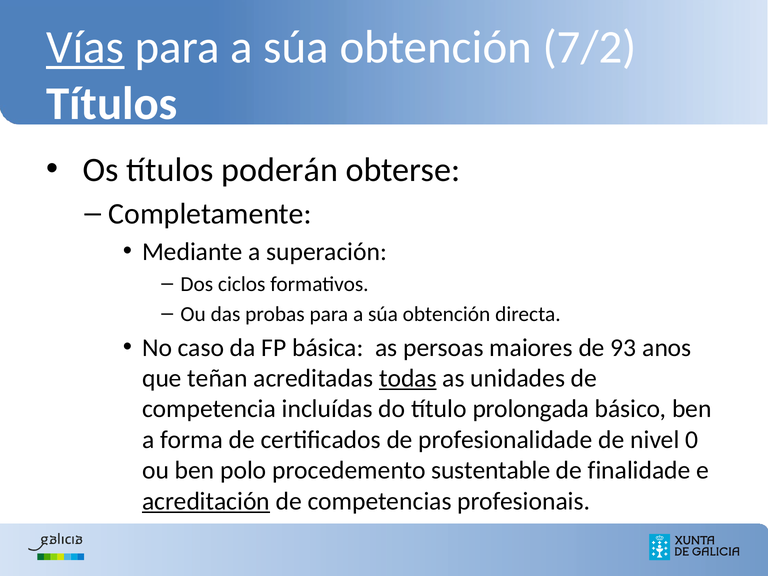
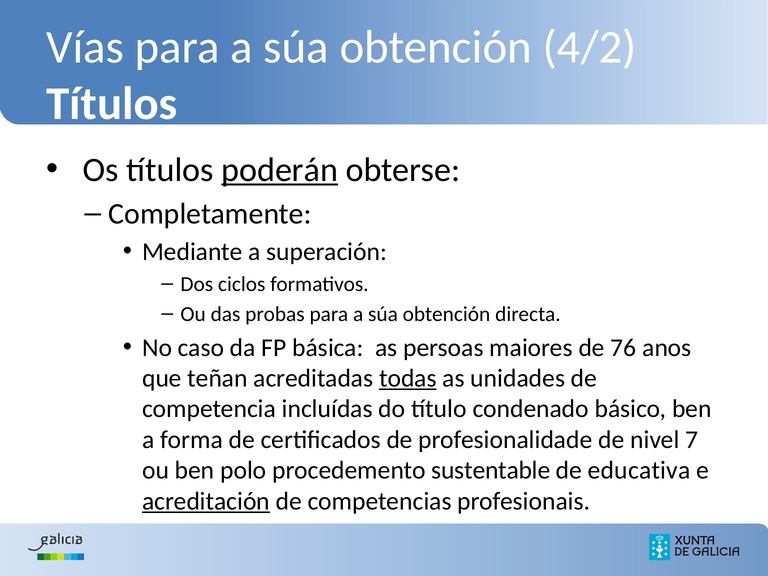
Vías underline: present -> none (85, 47)
7/2: 7/2 -> 4/2 (590, 47)
poderán underline: none -> present (280, 170)
93: 93 -> 76 (623, 348)
prolongada: prolongada -> condenado (531, 409)
0: 0 -> 7 (692, 440)
finalidade: finalidade -> educativa (639, 470)
